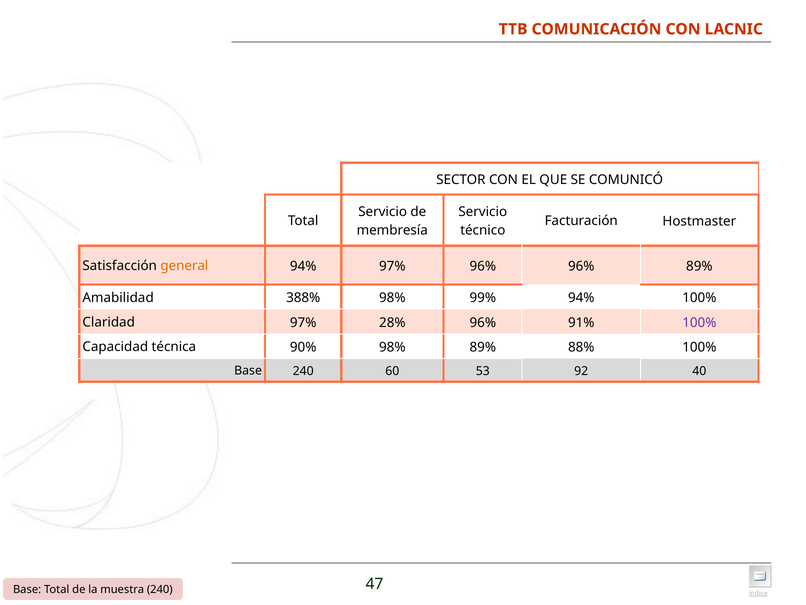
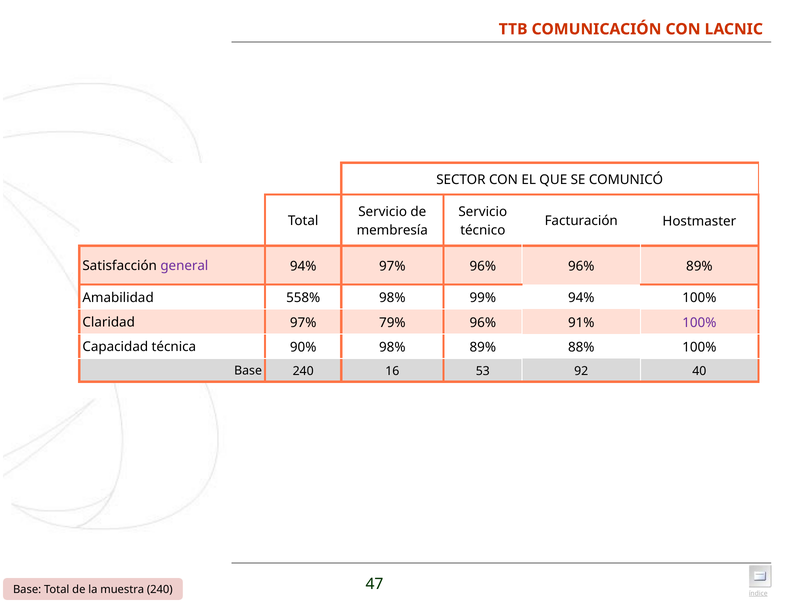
general colour: orange -> purple (184, 266)
388%: 388% -> 558% (303, 298)
28%: 28% -> 79% (392, 322)
60: 60 -> 16 (392, 371)
